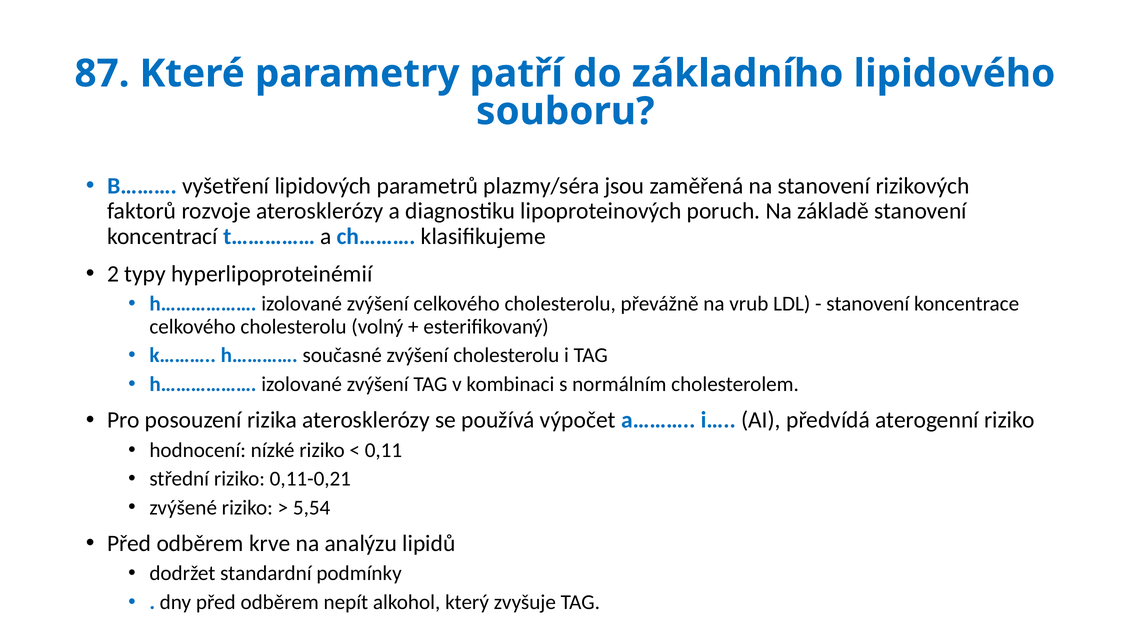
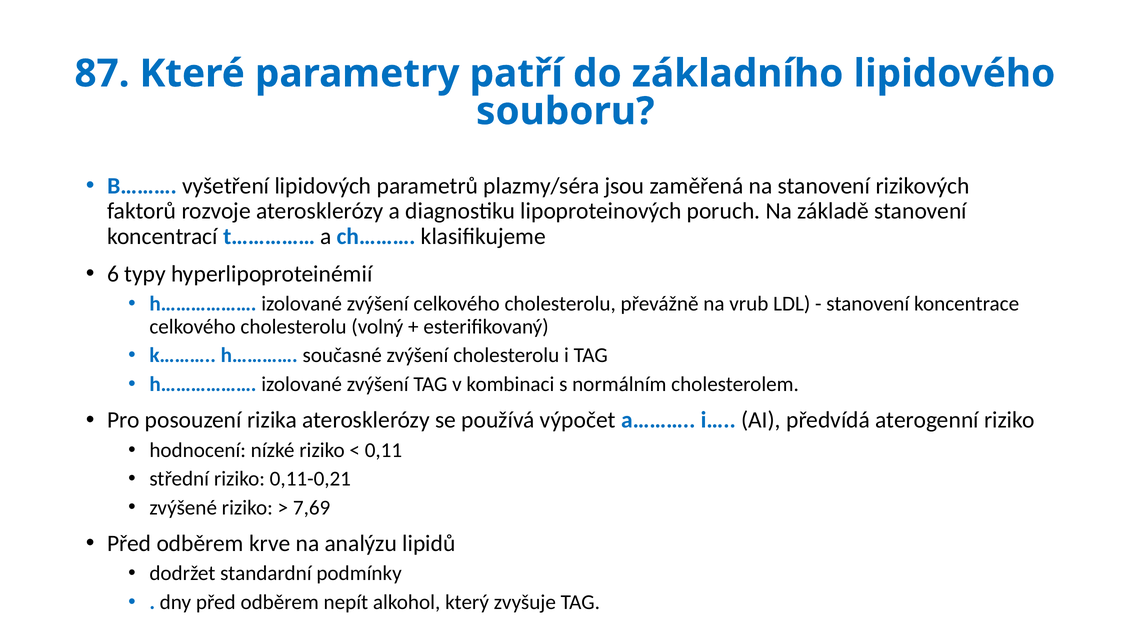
2: 2 -> 6 (113, 274)
5,54: 5,54 -> 7,69 (312, 507)
